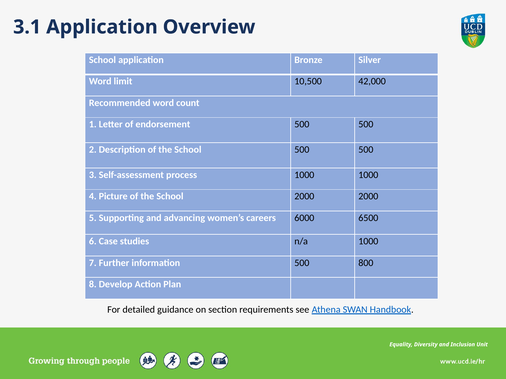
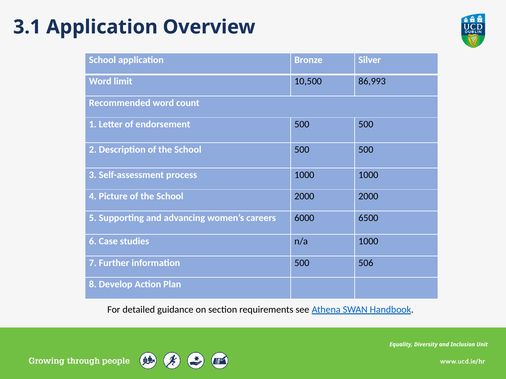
42,000: 42,000 -> 86,993 (372, 82)
800: 800 -> 506 (366, 263)
